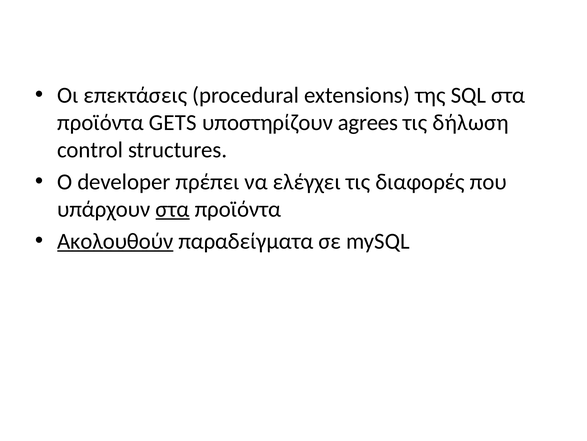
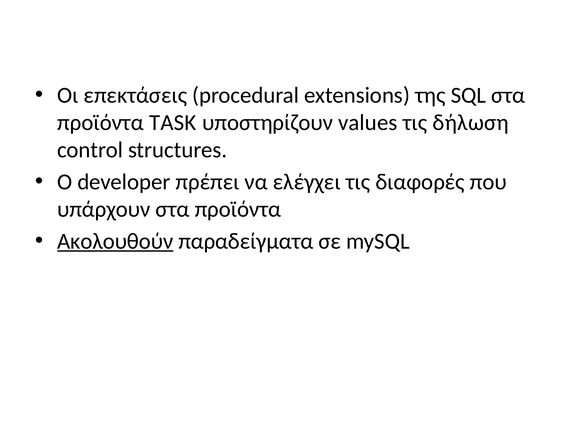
GETS: GETS -> TASK (173, 122)
agrees: agrees -> values (368, 122)
στα underline: present -> none (173, 209)
